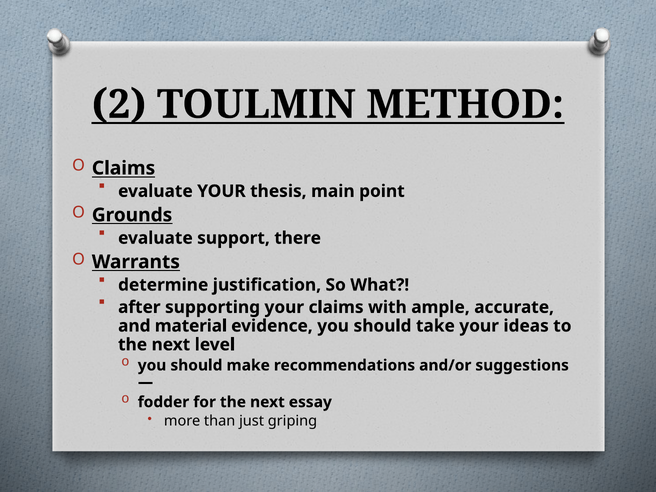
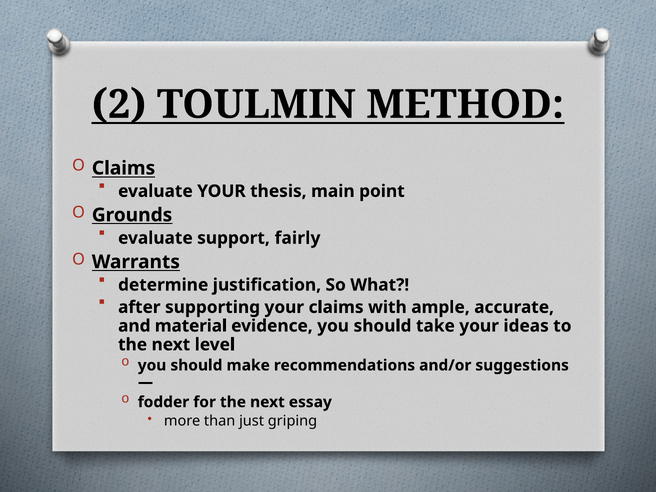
there: there -> fairly (297, 238)
